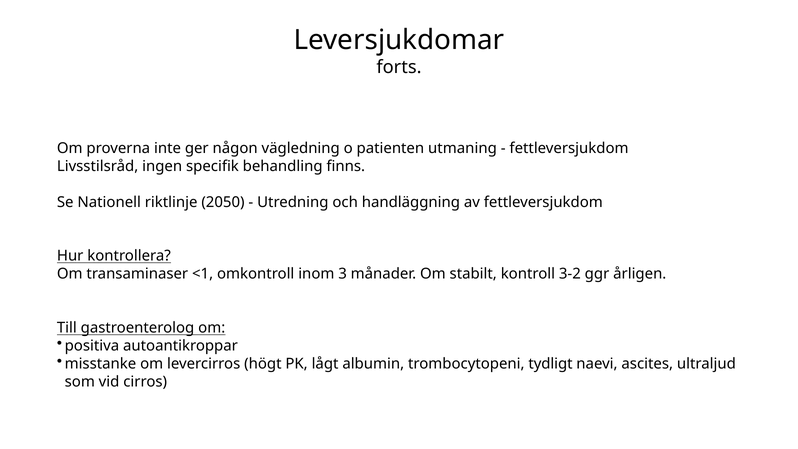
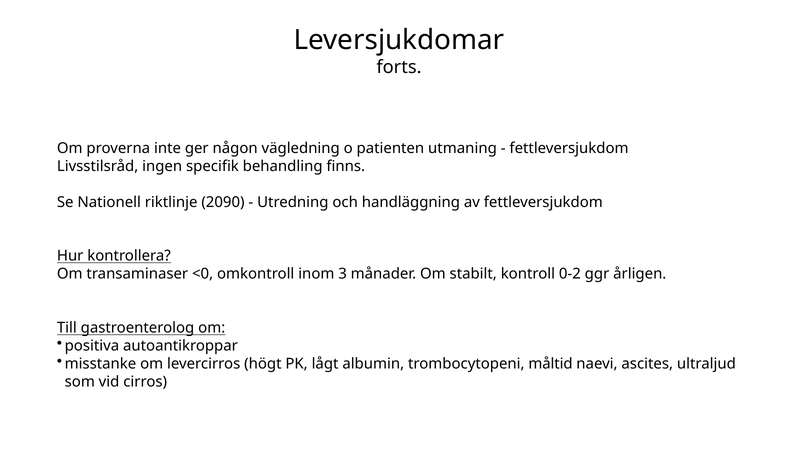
2050: 2050 -> 2090 (223, 202)
<1: <1 -> <0 (203, 274)
3-2: 3-2 -> 0-2 (570, 274)
tydligt: tydligt -> måltid (551, 364)
